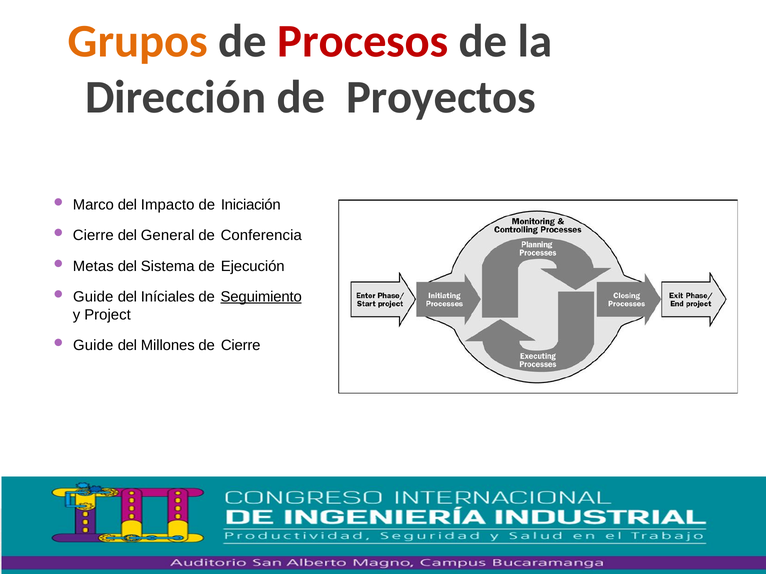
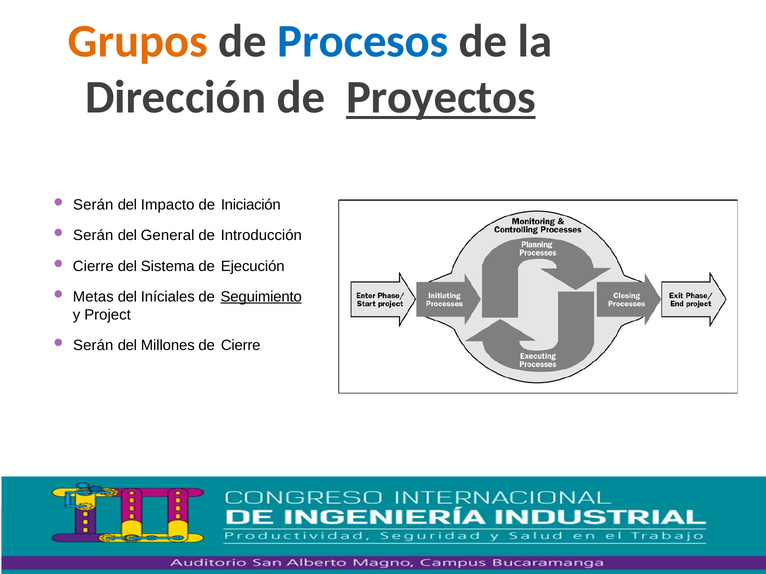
Procesos colour: red -> blue (363, 41)
Proyectos underline: none -> present (441, 97)
Marco: Marco -> Serán (93, 205)
Cierre: Cierre -> Serán (93, 236)
Conferencia: Conferencia -> Introducción (261, 236)
Metas: Metas -> Cierre (93, 266)
Guide: Guide -> Metas (93, 297)
Guide: Guide -> Serán (93, 346)
